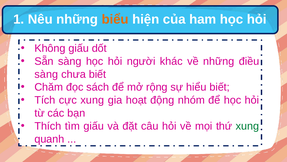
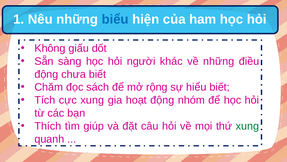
biểu colour: orange -> blue (115, 19)
sàng: sàng -> động (46, 74)
tìm giấu: giấu -> giúp (94, 126)
